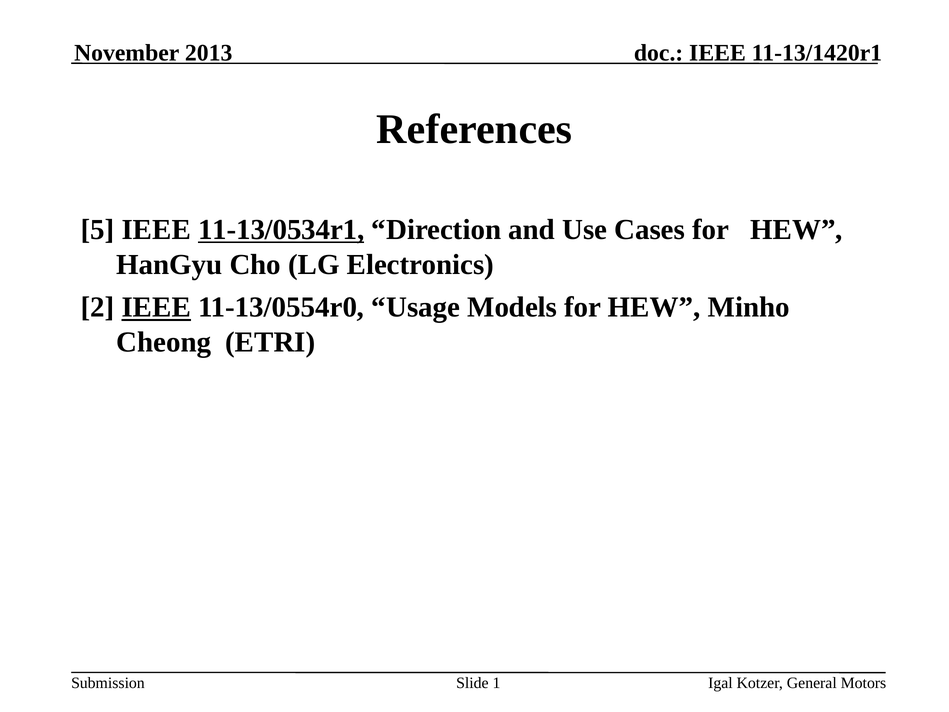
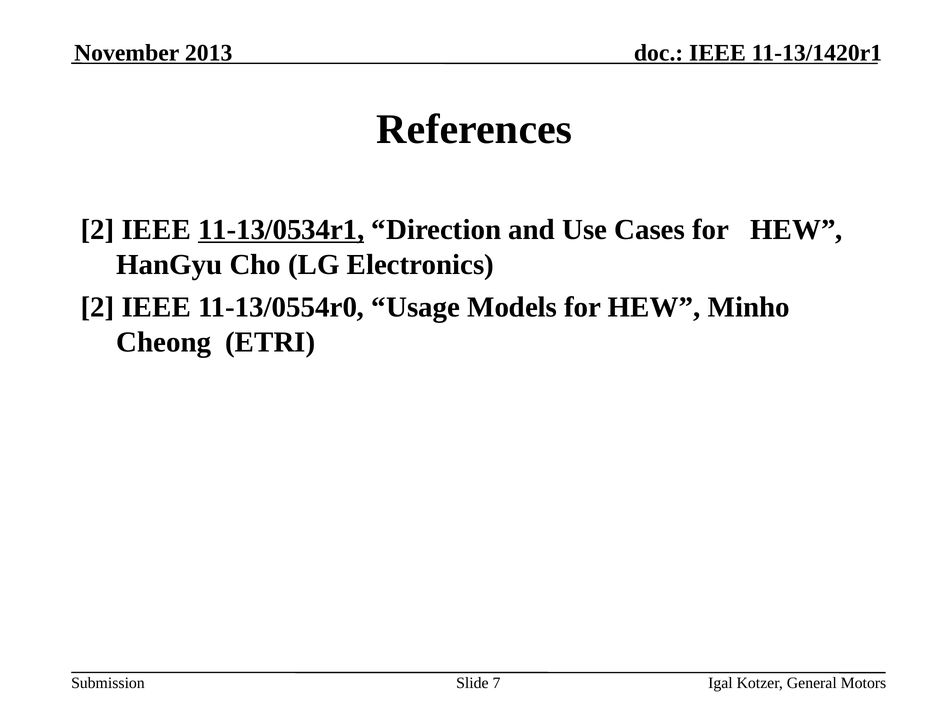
5: 5 -> 2 (98, 230)
IEEE underline: present -> none (156, 307)
1: 1 -> 7 (497, 683)
